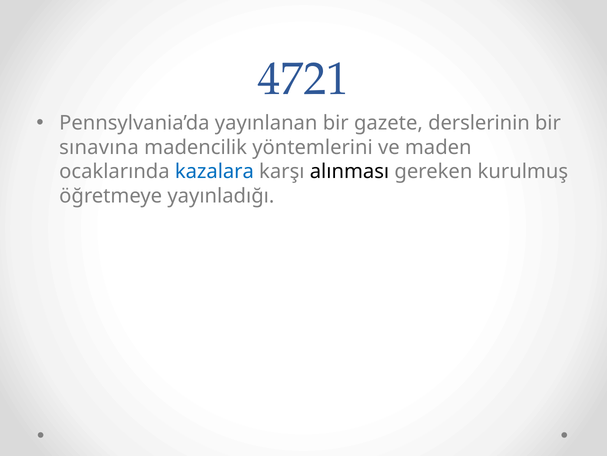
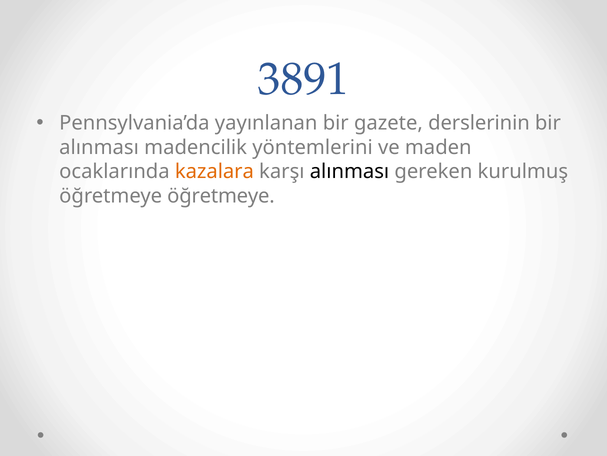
4721: 4721 -> 3891 (304, 79)
sınavına: sınavına -> alınması (99, 147)
kazalara colour: blue -> orange (214, 171)
öğretmeye yayınladığı: yayınladığı -> öğretmeye (221, 196)
